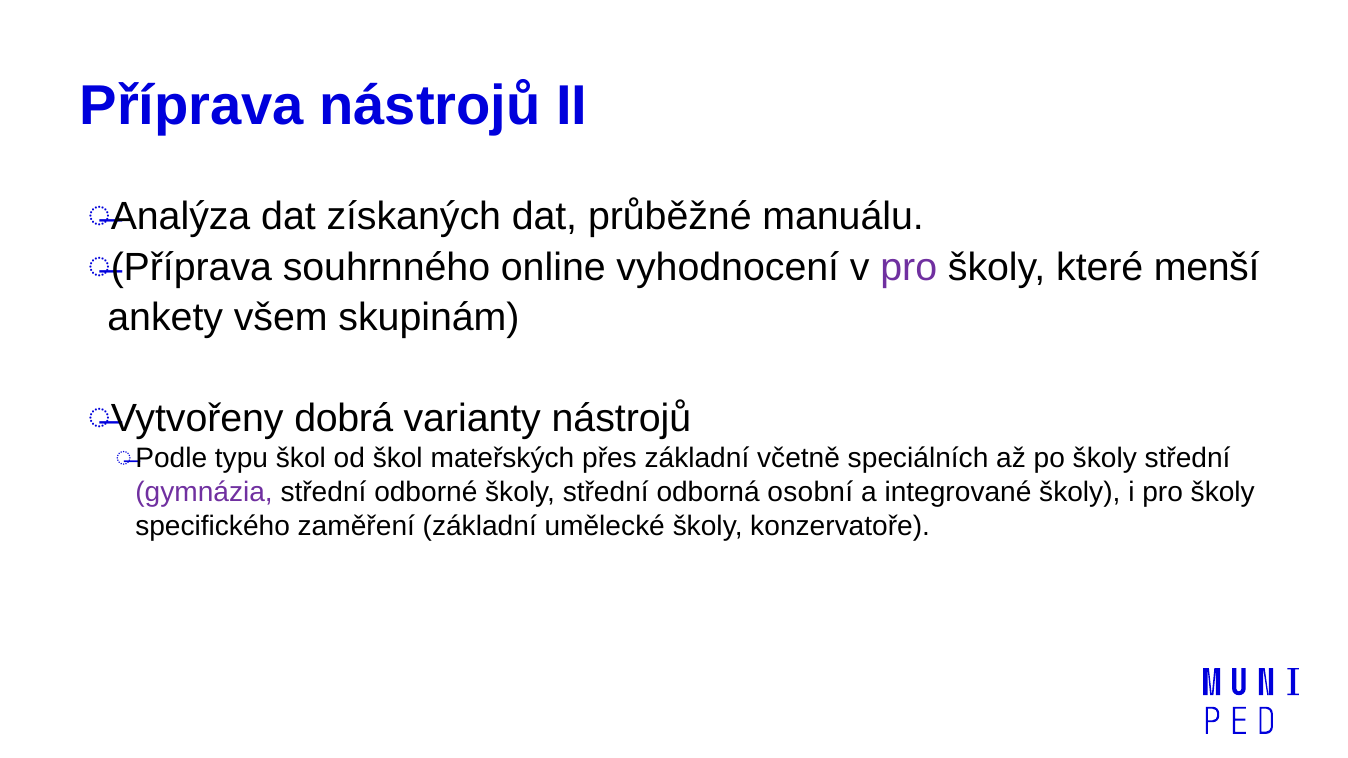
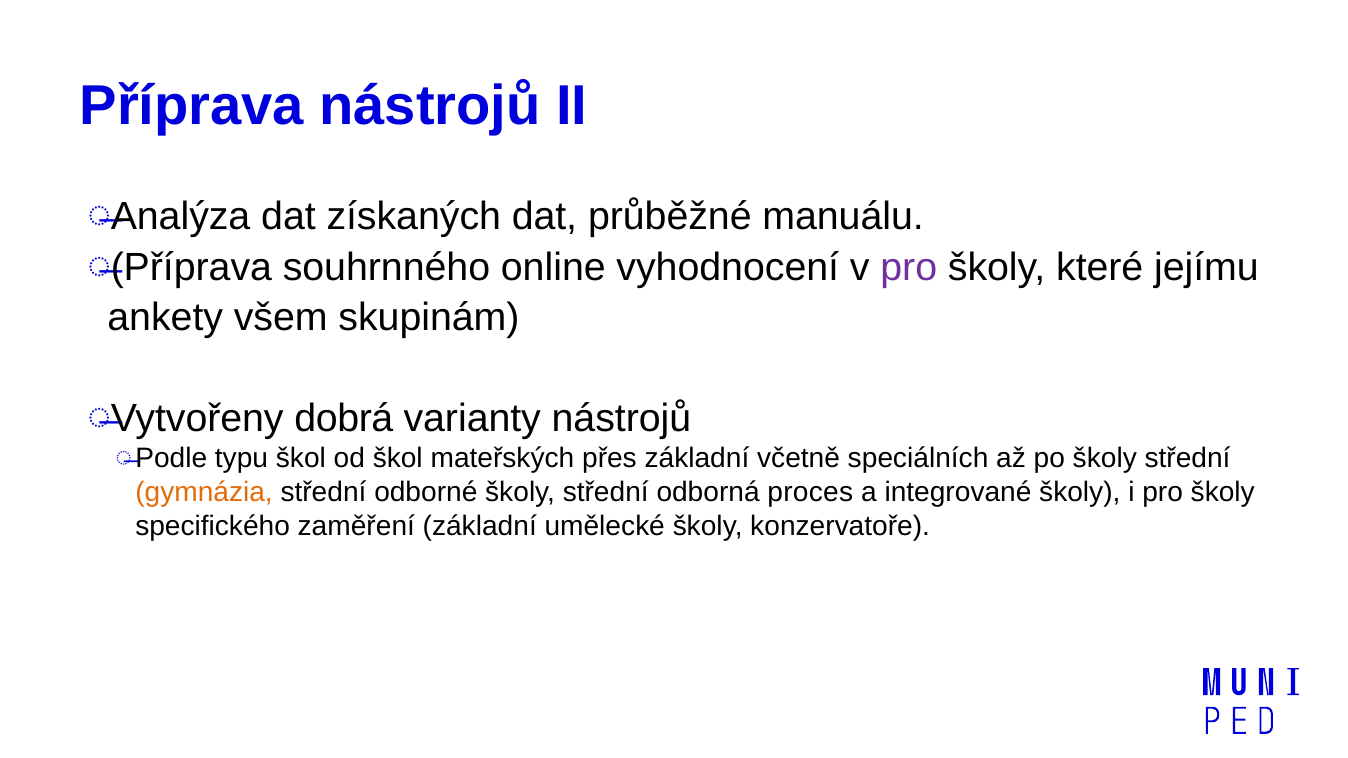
menší: menší -> jejímu (1206, 267)
gymnázia colour: purple -> orange (204, 492)
osobní: osobní -> proces (810, 492)
